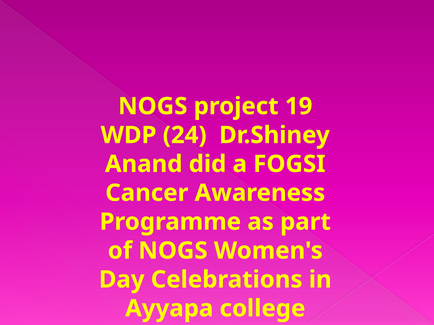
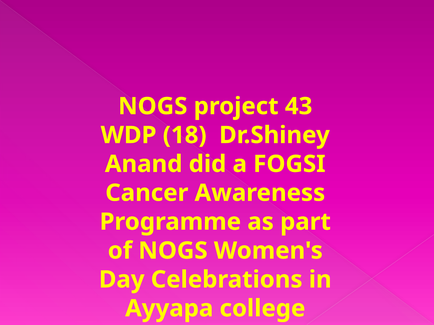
19: 19 -> 43 (299, 106)
24: 24 -> 18 (185, 135)
